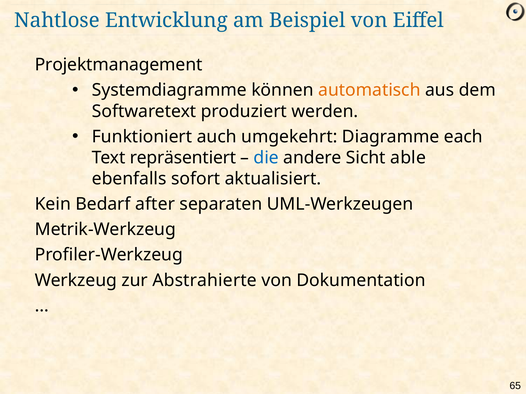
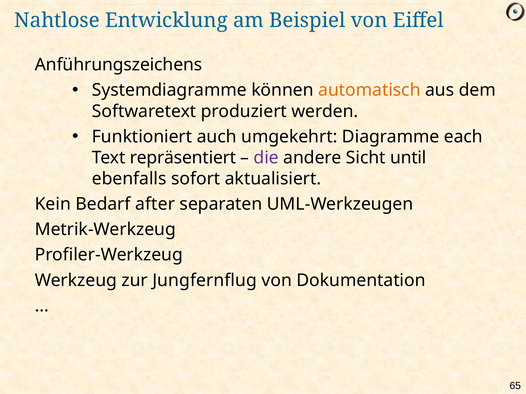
Projektmanagement: Projektmanagement -> Anführungszeichens (119, 65)
die colour: blue -> purple (266, 158)
able: able -> until (408, 158)
Abstrahierte: Abstrahierte -> Jungfernflug (205, 281)
